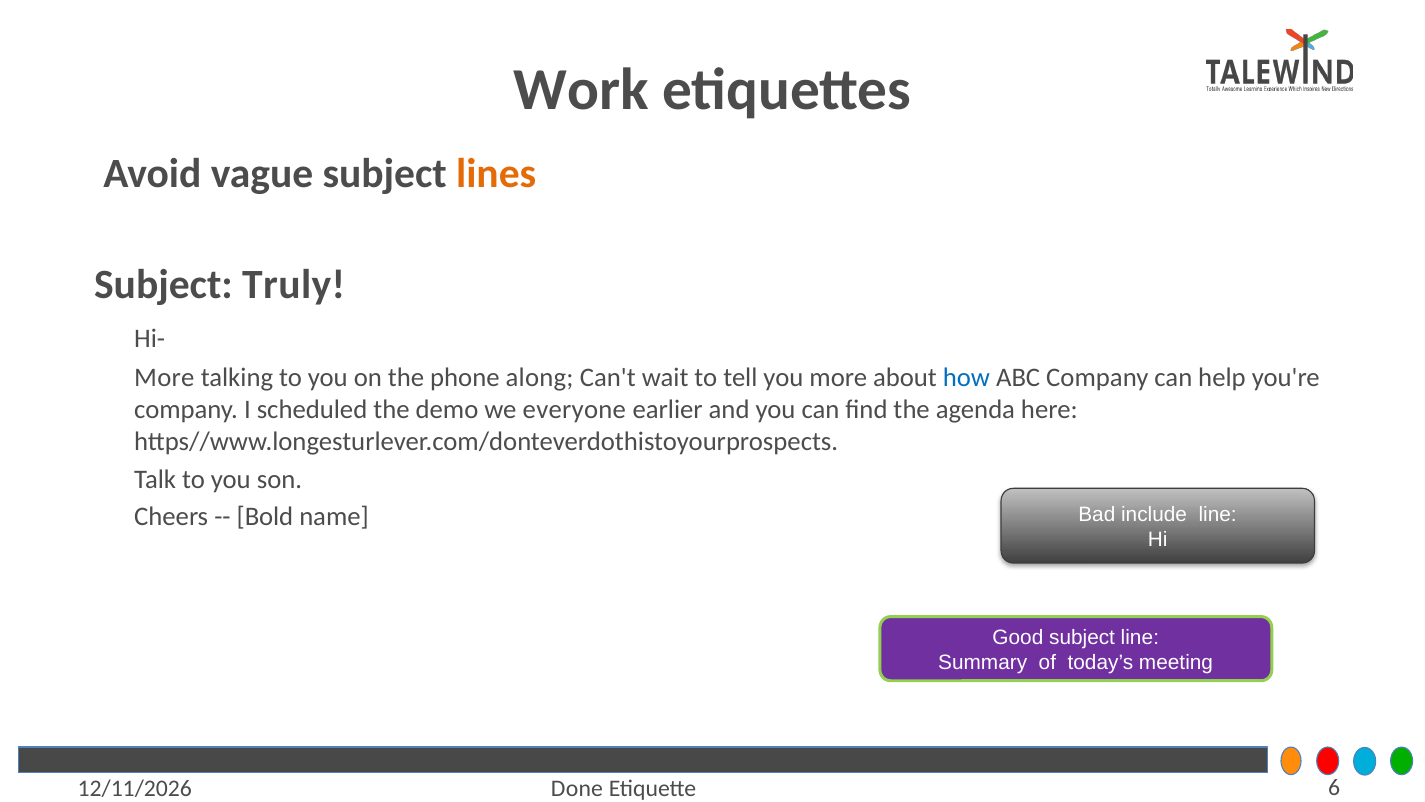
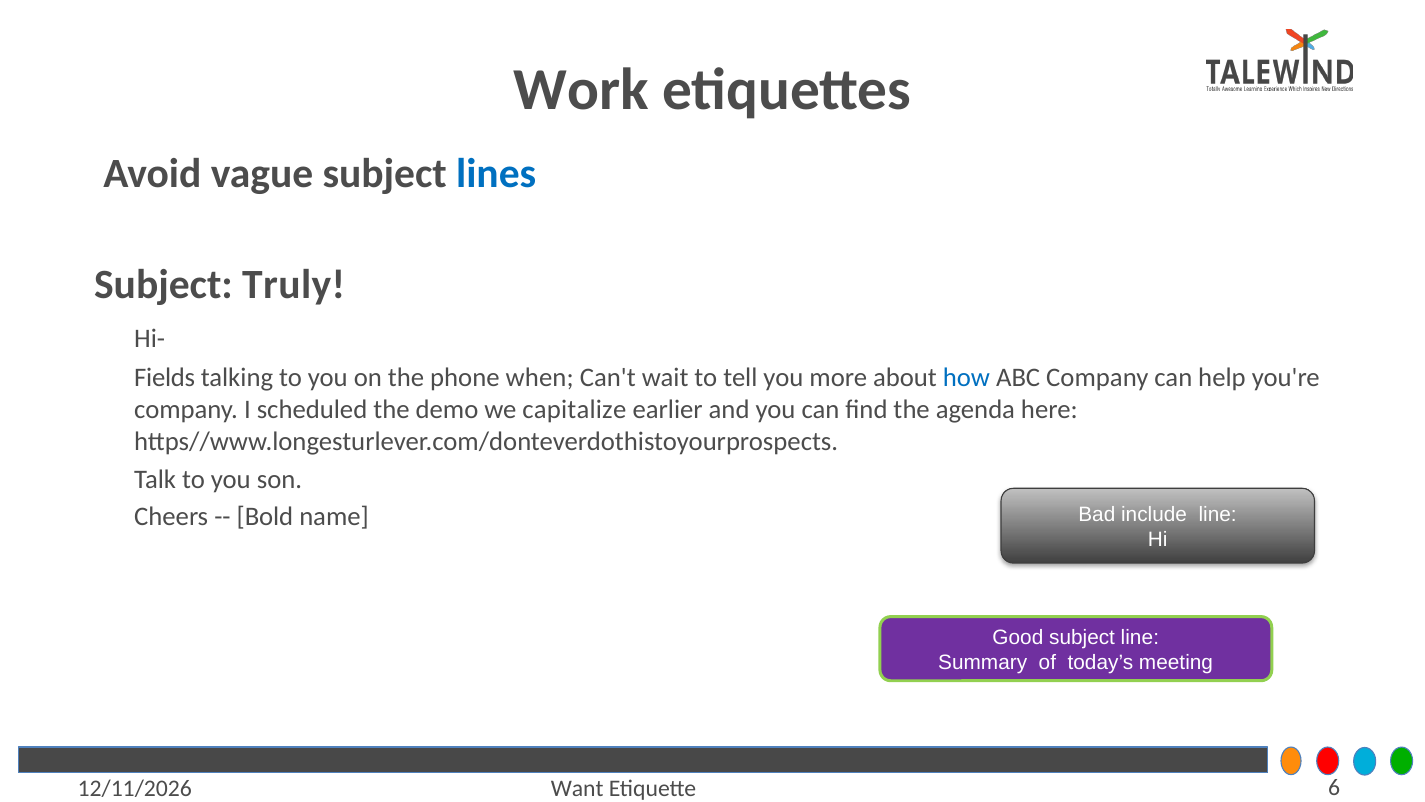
lines colour: orange -> blue (496, 174)
More: More -> Fields (165, 378)
along: along -> when (540, 378)
everyone: everyone -> capitalize (574, 410)
Done: Done -> Want (577, 788)
